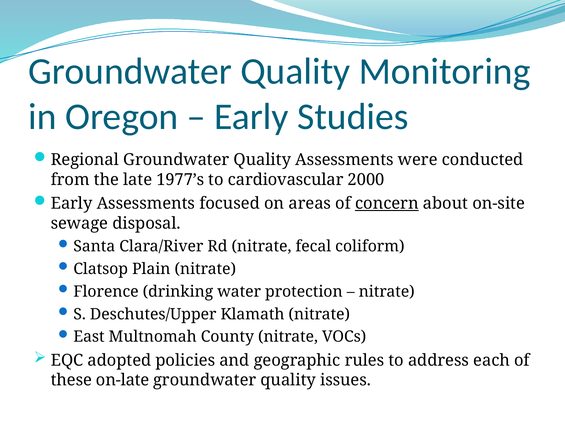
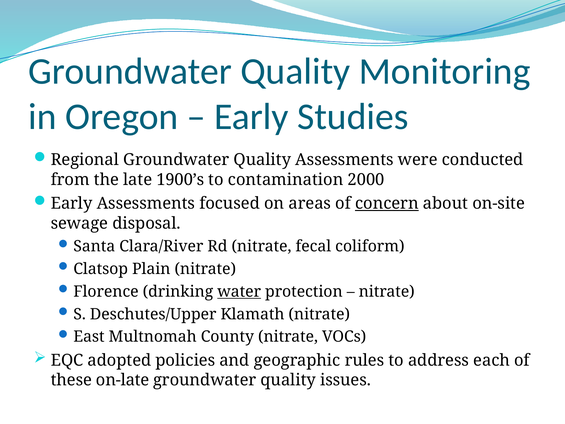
1977’s: 1977’s -> 1900’s (180, 180)
cardiovascular: cardiovascular -> contamination (286, 180)
water underline: none -> present (239, 291)
